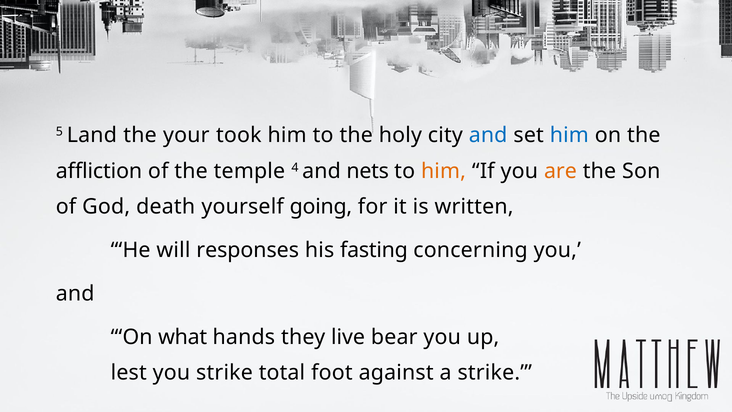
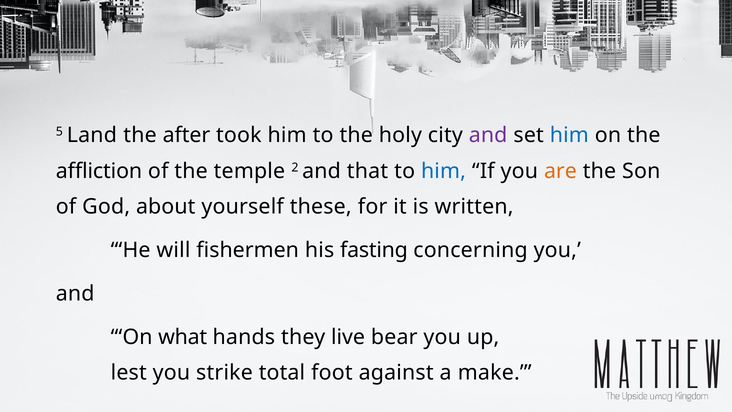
your: your -> after (186, 135)
and colour: blue -> purple (488, 135)
4: 4 -> 2 (295, 167)
nets: nets -> that (367, 171)
him colour: orange -> blue (443, 171)
death: death -> about (166, 207)
going: going -> these (321, 207)
responses: responses -> fishermen (248, 250)
a strike: strike -> make (495, 373)
